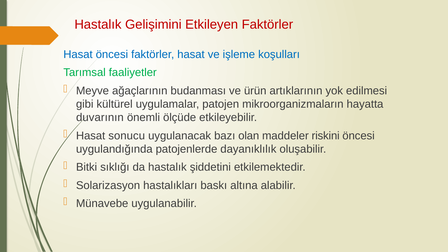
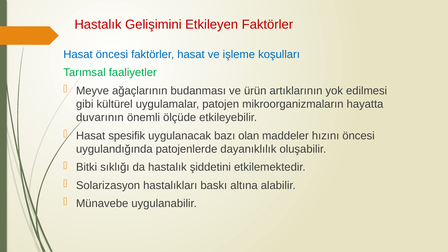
sonucu: sonucu -> spesifik (127, 136)
riskini: riskini -> hızını (326, 136)
